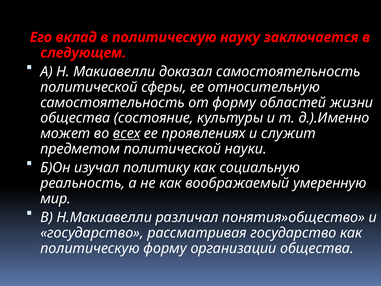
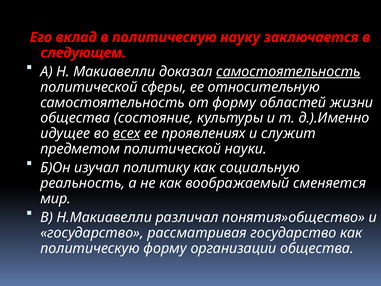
самостоятельность underline: none -> present (288, 72)
может: может -> идущее (65, 133)
умеренную: умеренную -> сменяется (330, 183)
